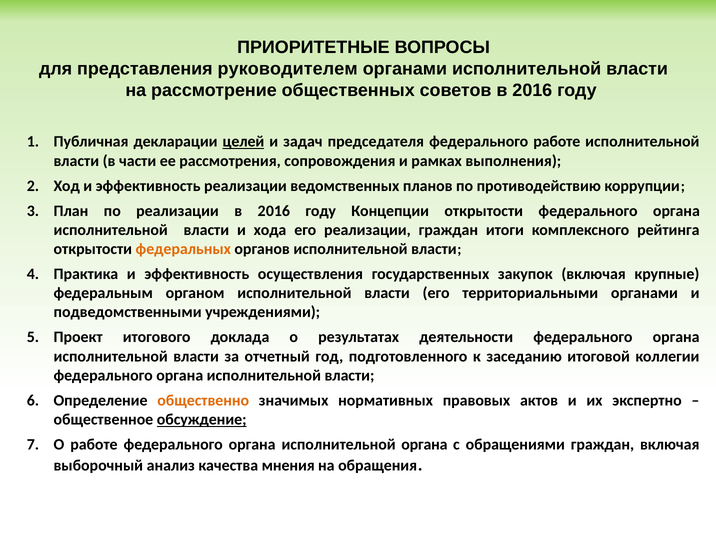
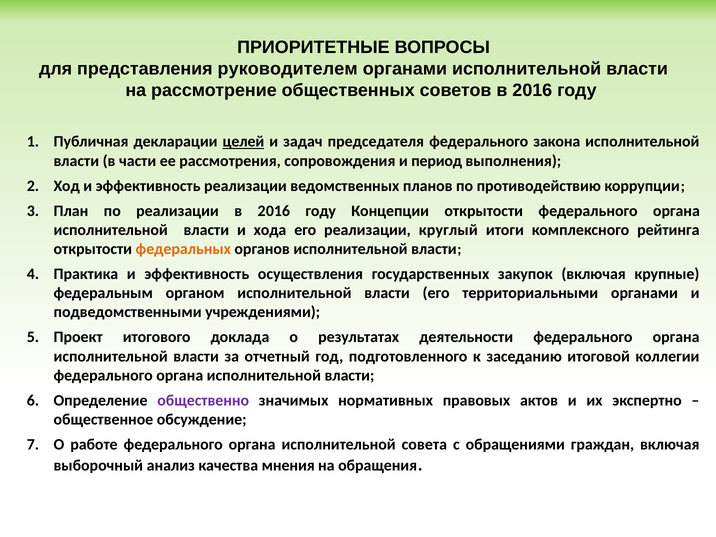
федерального работе: работе -> закона (557, 142)
рамках: рамках -> период (437, 161)
реализации граждан: граждан -> круглый (448, 230)
общественно colour: orange -> purple (203, 400)
обсуждение underline: present -> none (202, 420)
исполнительной органа: органа -> совета (424, 445)
